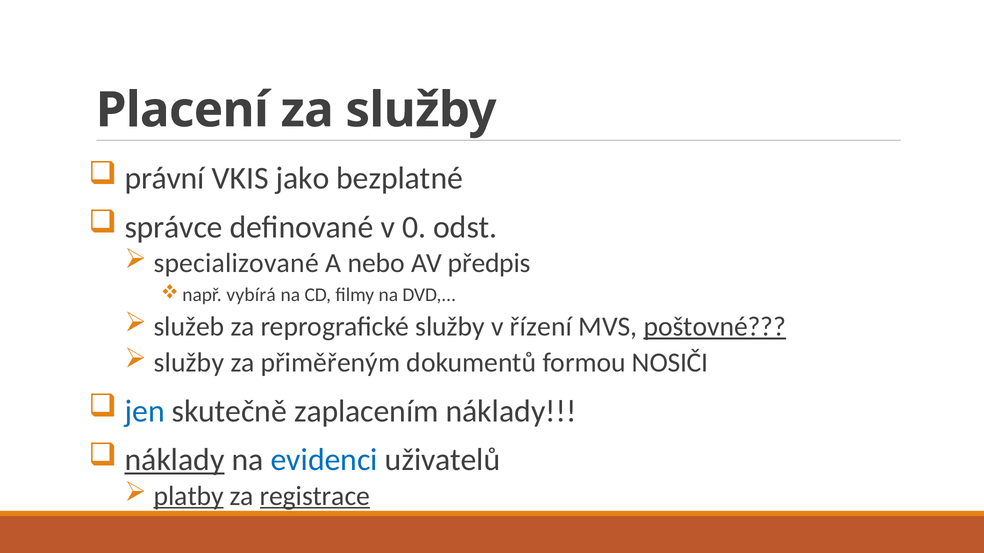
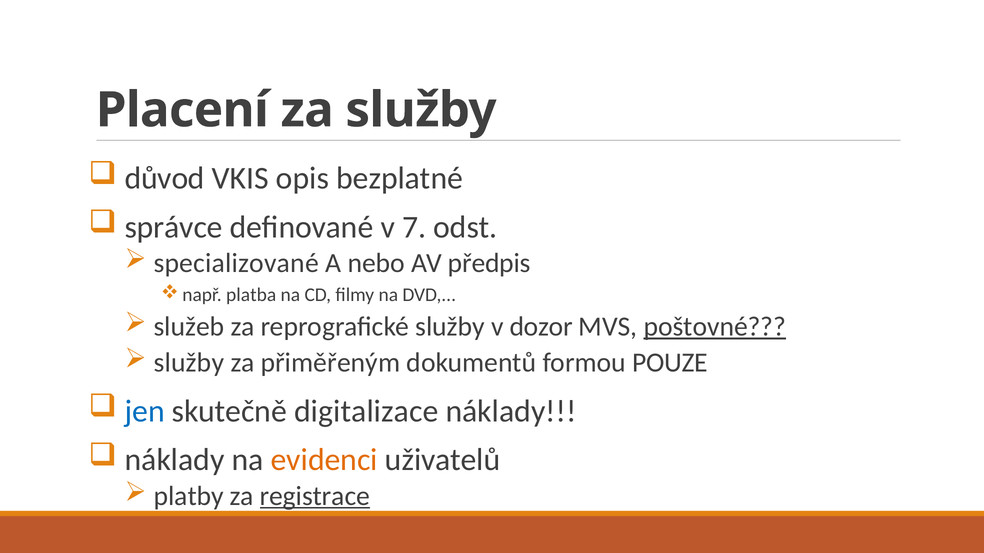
právní: právní -> důvod (165, 179)
jako: jako -> opis (302, 179)
0: 0 -> 7 (414, 227)
vybírá: vybírá -> platba (251, 295)
řízení: řízení -> dozor (541, 327)
NOSIČI: NOSIČI -> POUZE (670, 363)
zaplacením: zaplacením -> digitalizace (366, 411)
náklady underline: present -> none (175, 460)
evidenci colour: blue -> orange (324, 460)
platby underline: present -> none (189, 496)
